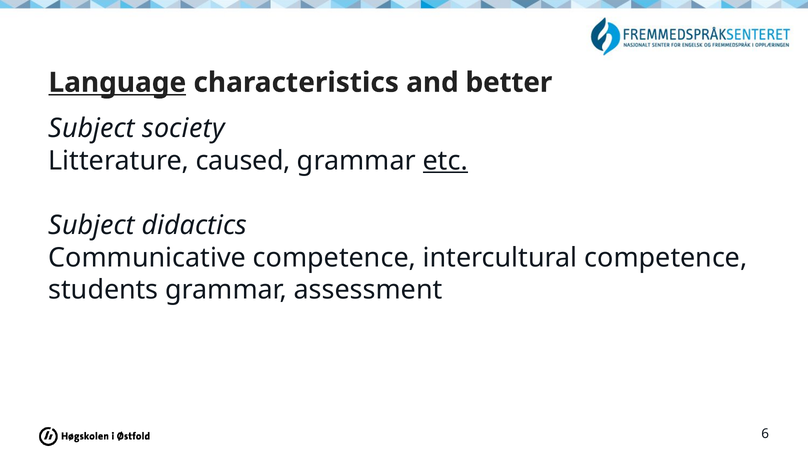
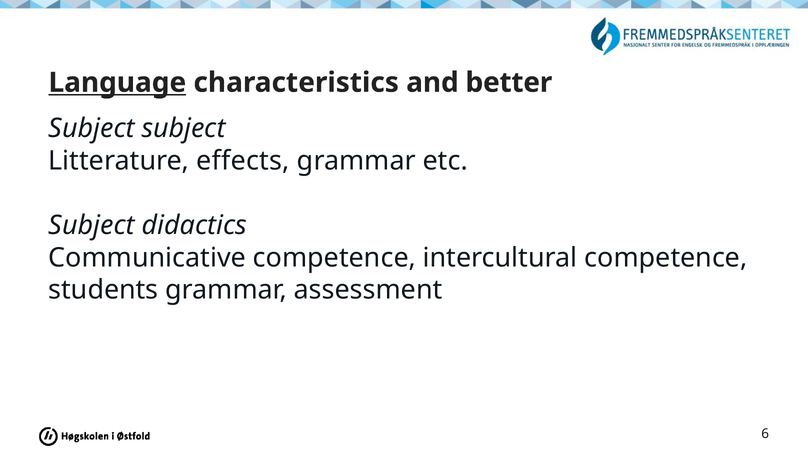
Subject society: society -> subject (184, 128)
caused: caused -> effects (243, 160)
etc underline: present -> none (445, 160)
